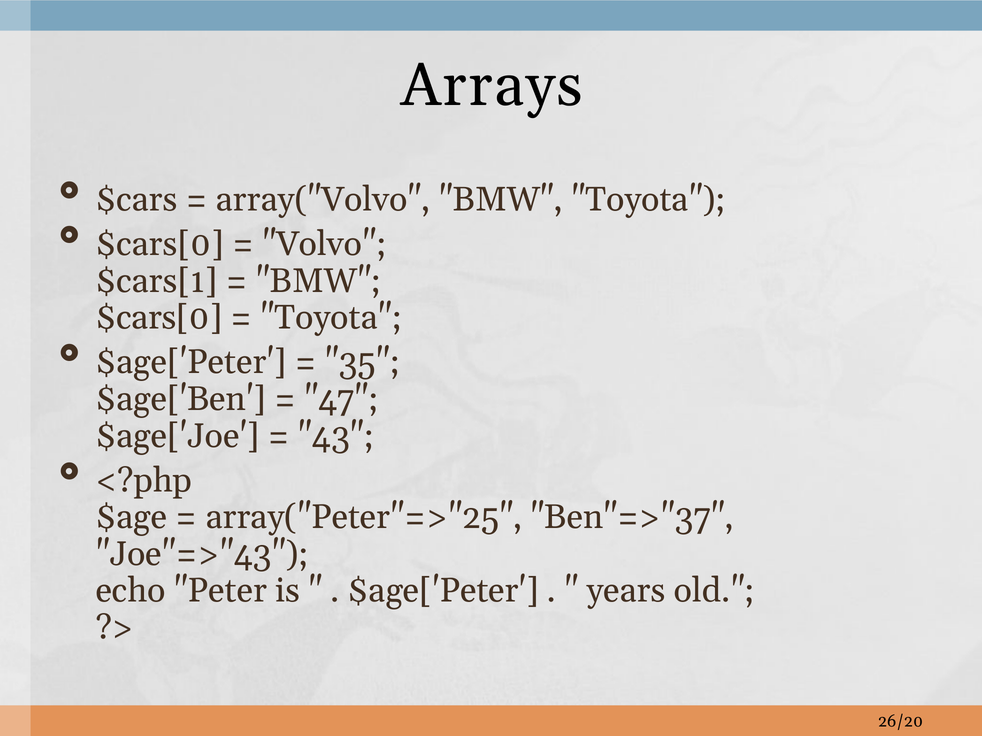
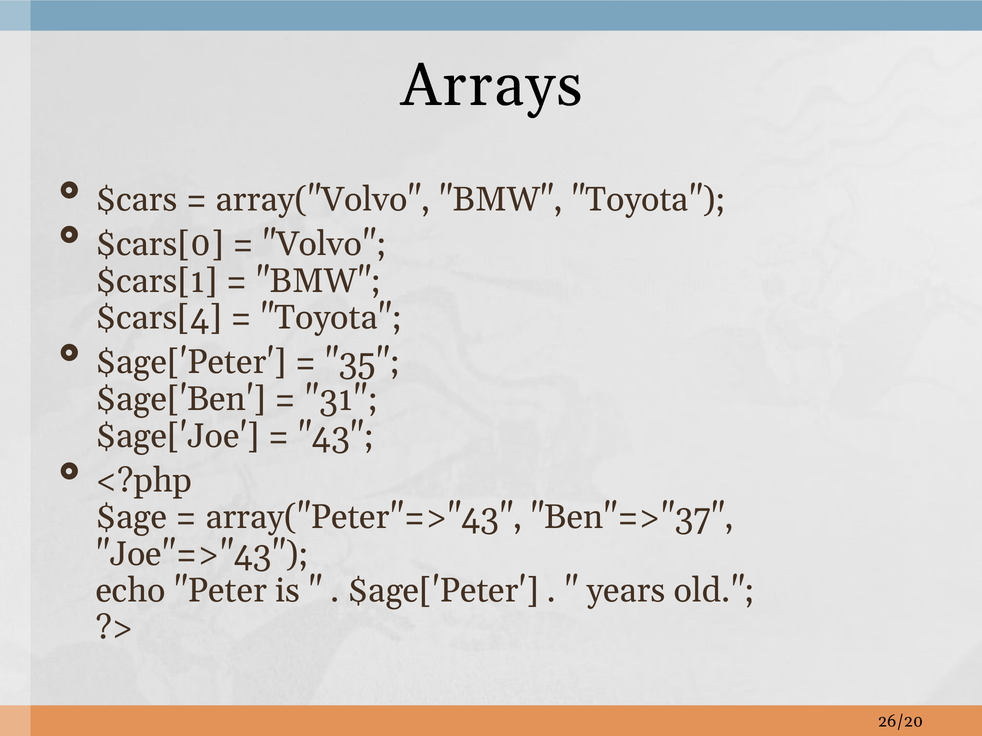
$cars[0: $cars[0 -> $cars[4 (159, 318)
47: 47 -> 31 (341, 399)
array("Peter"=>"25: array("Peter"=>"25 -> array("Peter"=>"43 (364, 518)
